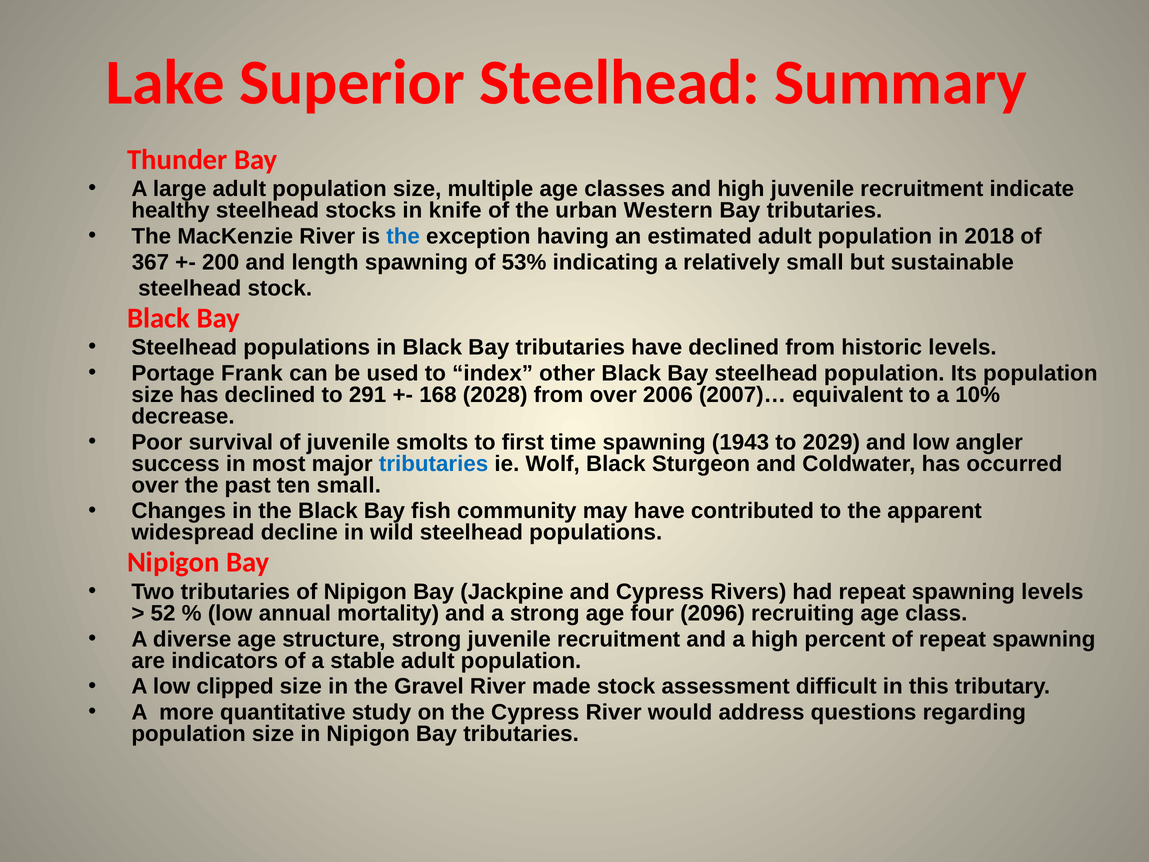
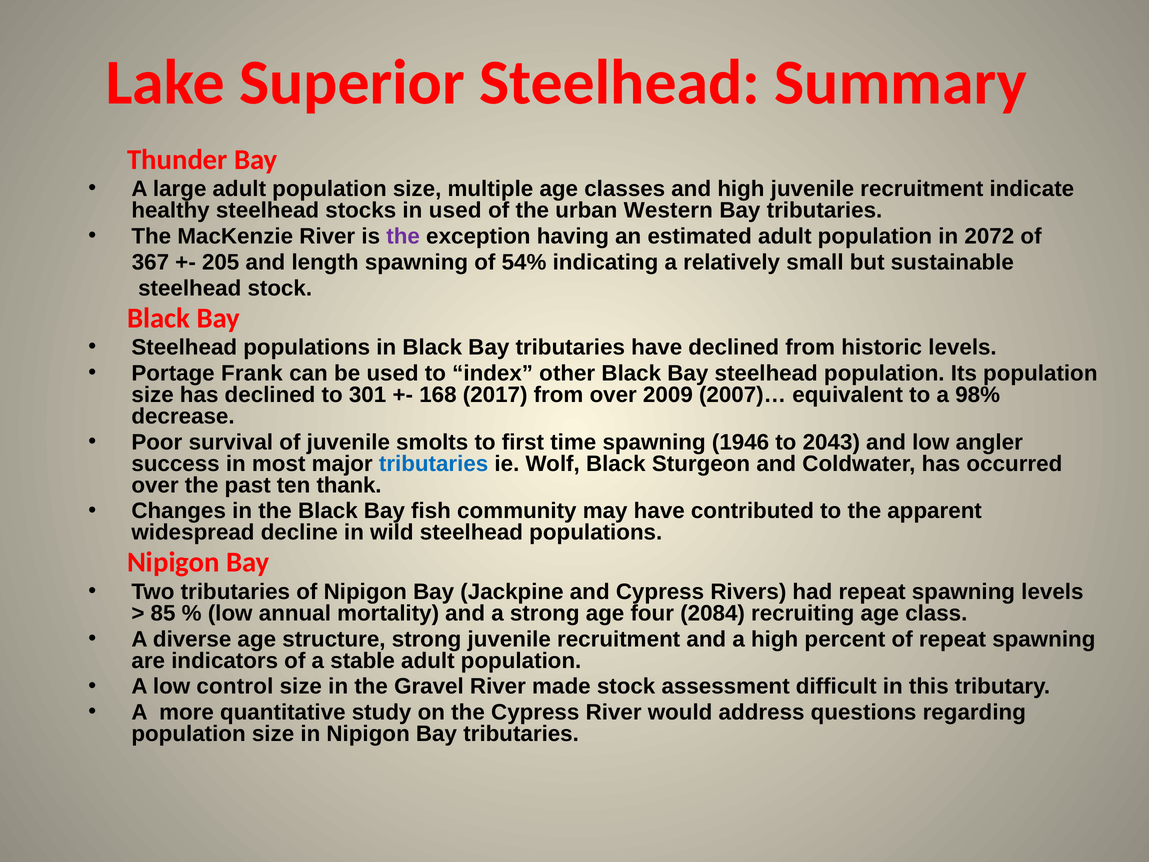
in knife: knife -> used (455, 210)
the colour: blue -> purple (403, 236)
2018: 2018 -> 2072 (989, 236)
200: 200 -> 205 (221, 262)
53%: 53% -> 54% (524, 262)
291: 291 -> 301 (368, 395)
2028: 2028 -> 2017 (495, 395)
2006: 2006 -> 2009 (668, 395)
10%: 10% -> 98% (978, 395)
1943: 1943 -> 1946 (741, 442)
2029: 2029 -> 2043 (831, 442)
ten small: small -> thank (349, 485)
52: 52 -> 85 (163, 613)
2096: 2096 -> 2084 (713, 613)
clipped: clipped -> control (235, 686)
